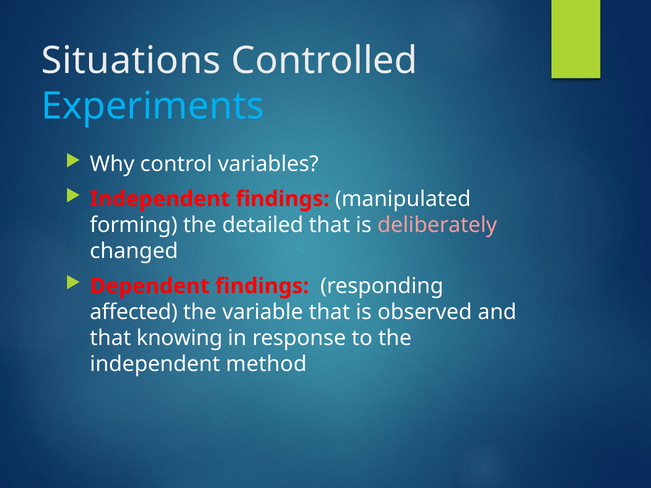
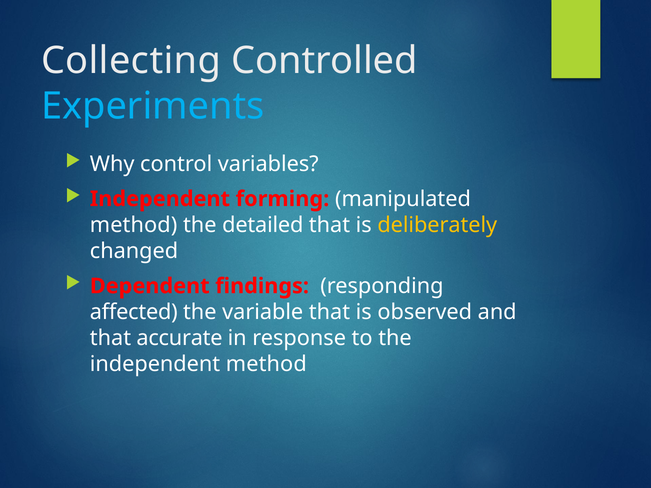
Situations: Situations -> Collecting (131, 61)
Independent findings: findings -> forming (282, 199)
forming: forming -> method (134, 225)
deliberately colour: pink -> yellow (437, 225)
knowing: knowing -> accurate (180, 338)
